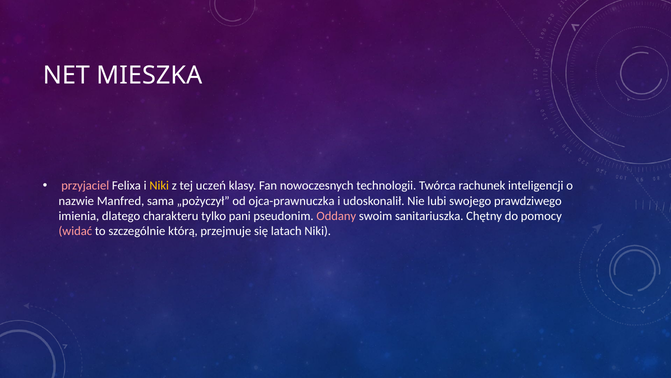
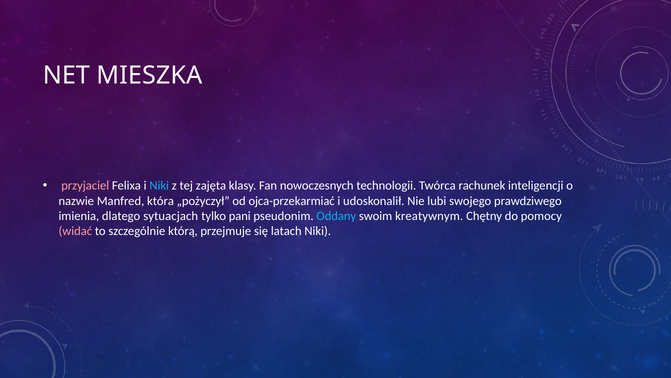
Niki colour: yellow -> light blue (159, 185)
uczeń: uczeń -> zajęta (211, 185)
sama: sama -> która (161, 201)
ojca-prawnuczka: ojca-prawnuczka -> ojca-przekarmiać (292, 201)
charakteru: charakteru -> sytuacjach (171, 216)
Oddany colour: pink -> light blue (336, 216)
sanitariuszka: sanitariuszka -> kreatywnym (429, 216)
